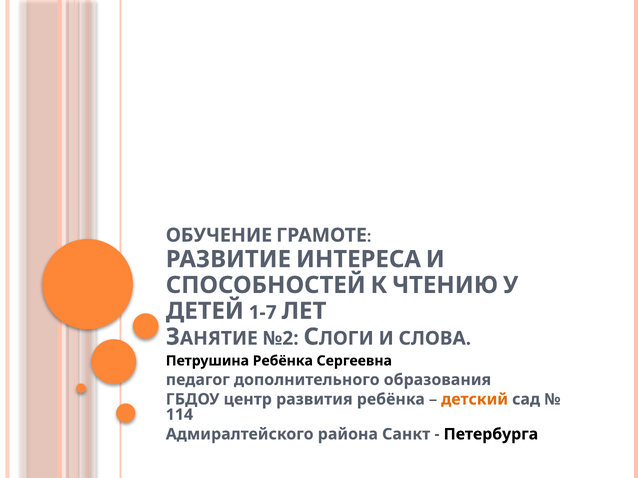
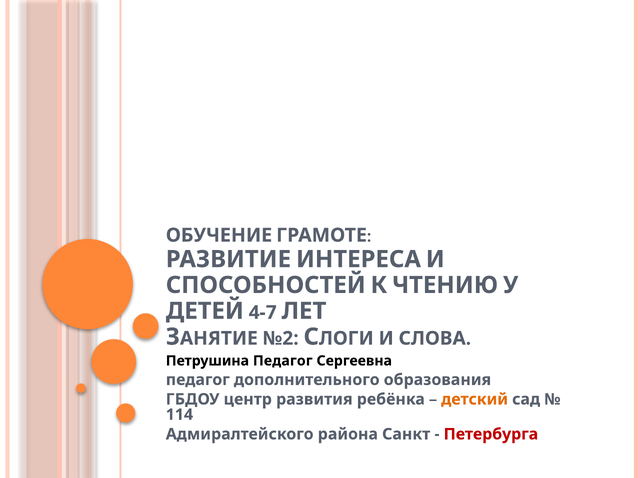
1-7: 1-7 -> 4-7 (263, 313)
Петрушина Ребёнка: Ребёнка -> Педагог (283, 361)
Петербурга colour: black -> red (491, 435)
